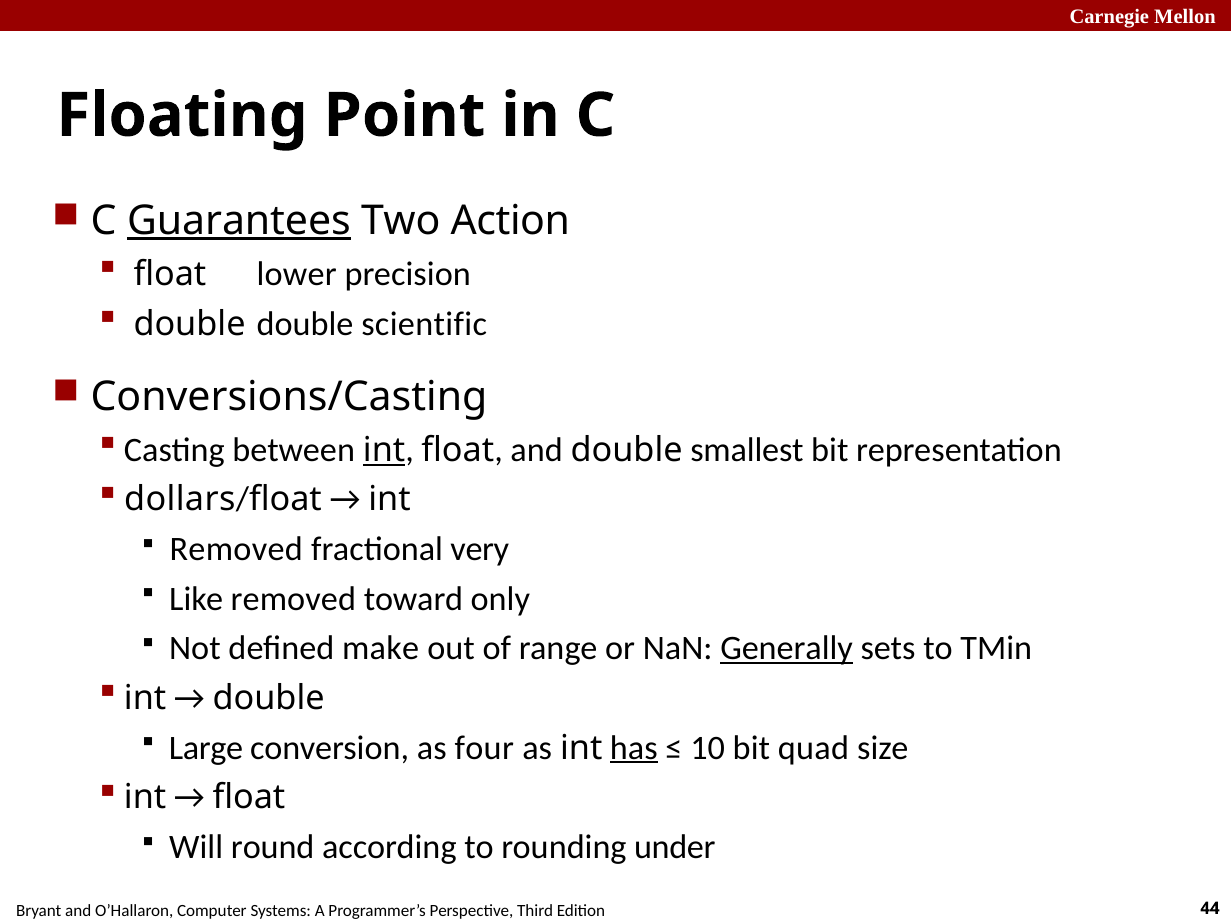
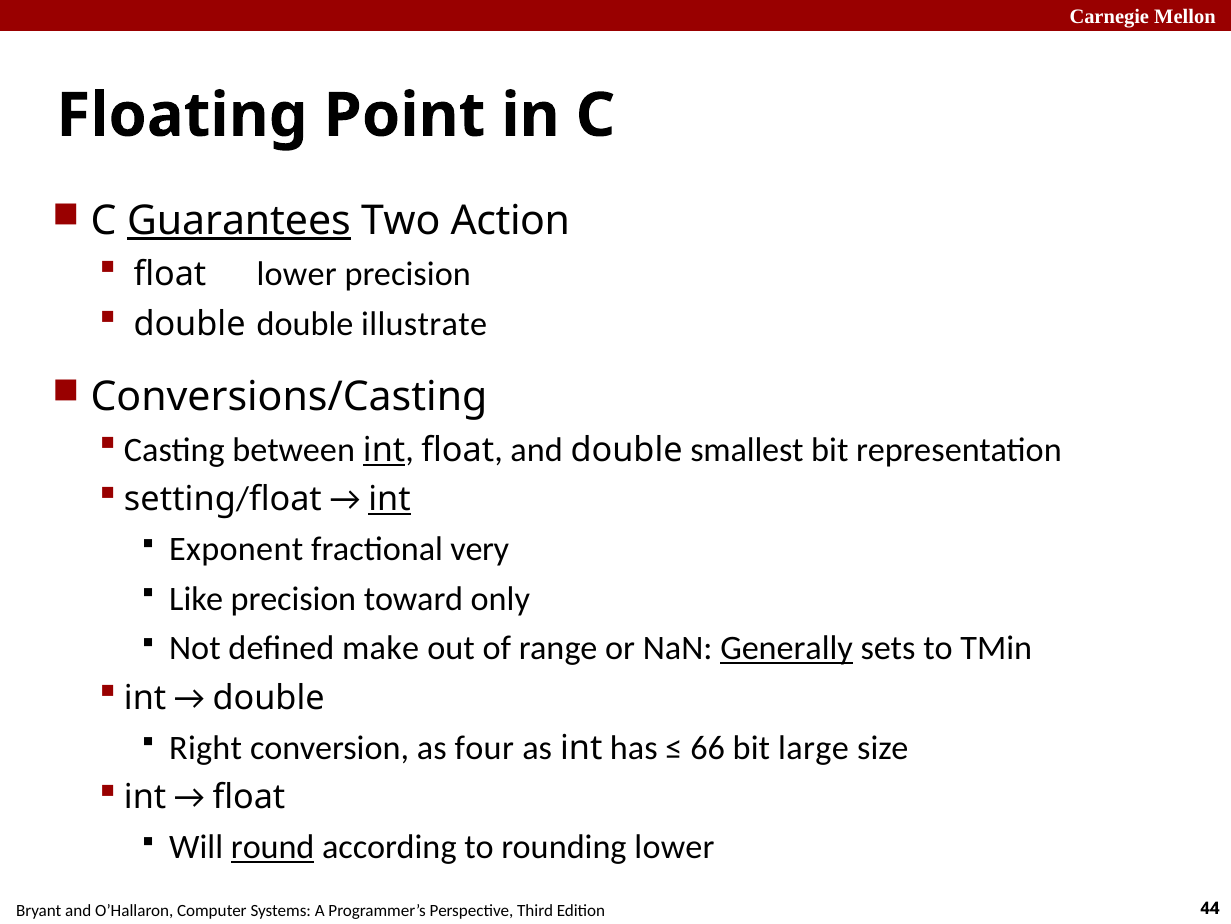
scientific: scientific -> illustrate (424, 324)
dollars: dollars -> setting (180, 499)
int underline: none -> present (389, 499)
Removed: Removed -> Exponent (236, 549)
Like removed: removed -> precision (293, 598)
Large: Large -> Right (206, 747)
has underline: present -> none (634, 747)
10: 10 -> 66 (708, 747)
quad: quad -> large (813, 747)
round underline: none -> present (273, 846)
rounding under: under -> lower (675, 846)
